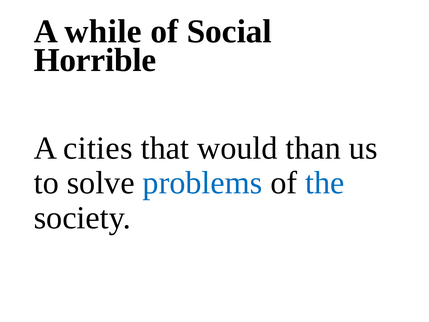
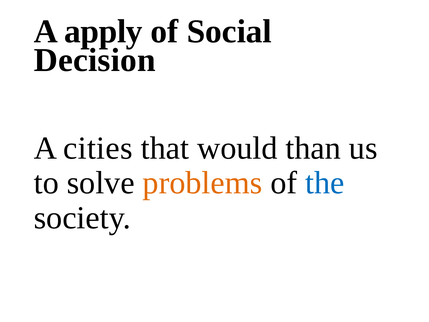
while: while -> apply (103, 31)
Horrible: Horrible -> Decision (95, 60)
problems colour: blue -> orange (203, 183)
